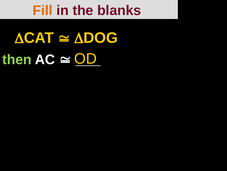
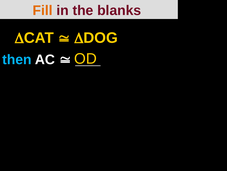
then colour: light green -> light blue (17, 59)
